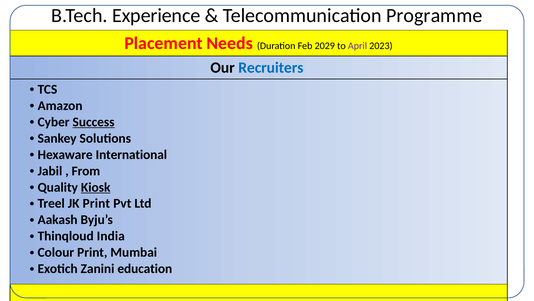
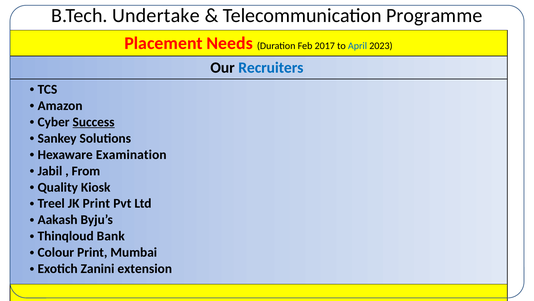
Experience: Experience -> Undertake (156, 15)
2029: 2029 -> 2017 (325, 46)
April colour: purple -> blue (358, 46)
International: International -> Examination (131, 154)
Kiosk underline: present -> none (96, 187)
India: India -> Bank (111, 236)
education: education -> extension (145, 268)
